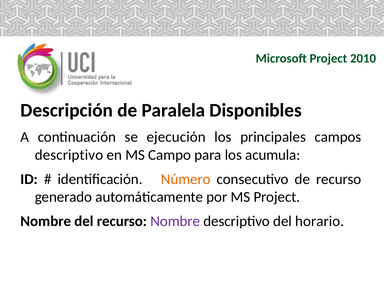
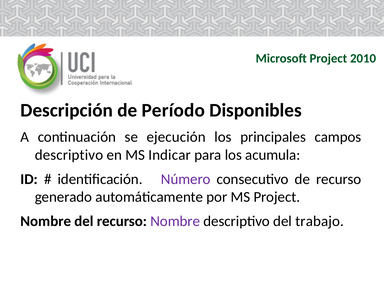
Paralela: Paralela -> Período (173, 110)
Campo: Campo -> Indicar (170, 155)
Número colour: orange -> purple (186, 179)
horario: horario -> trabajo (320, 221)
